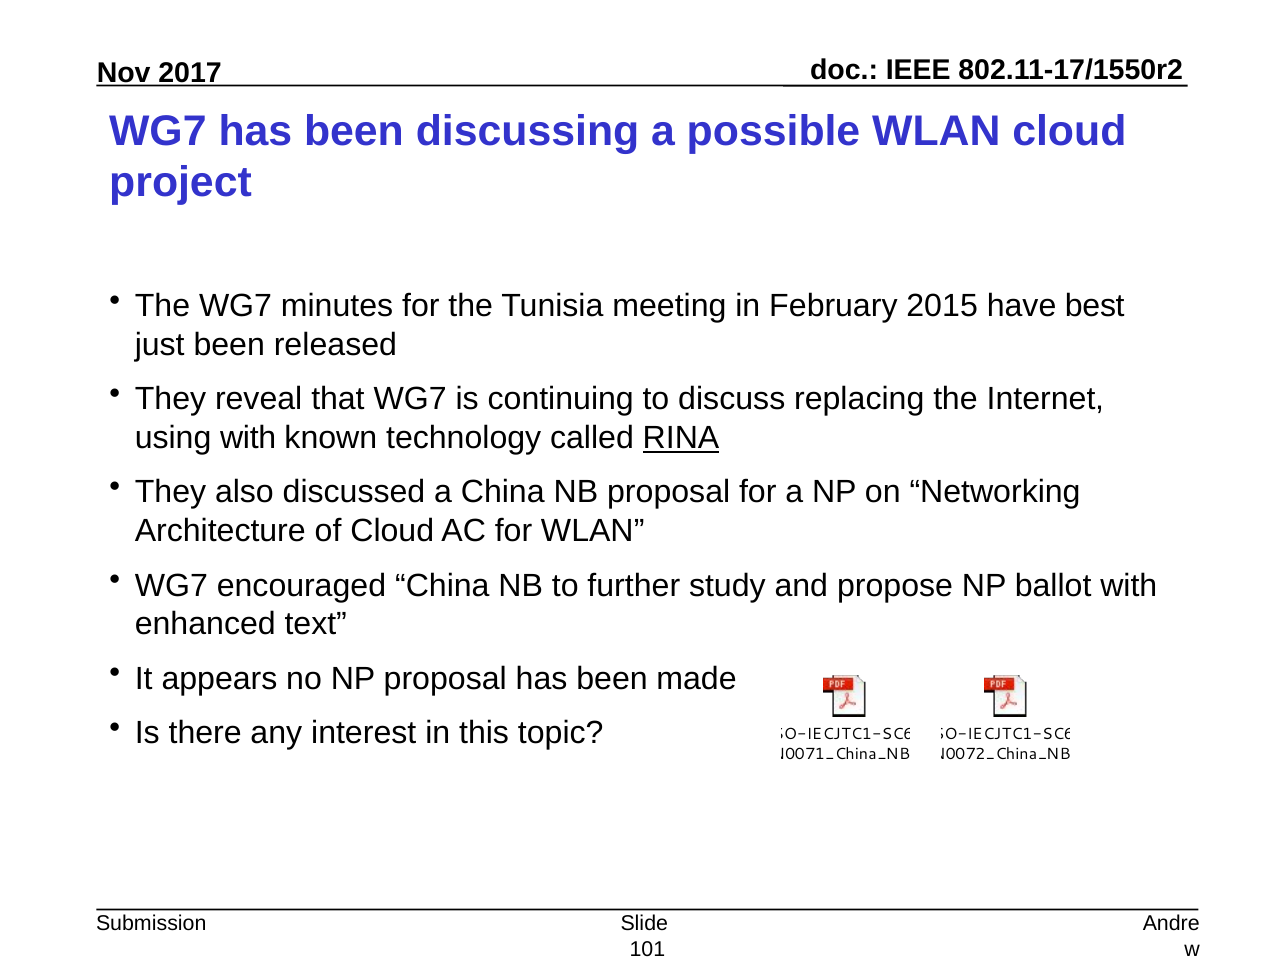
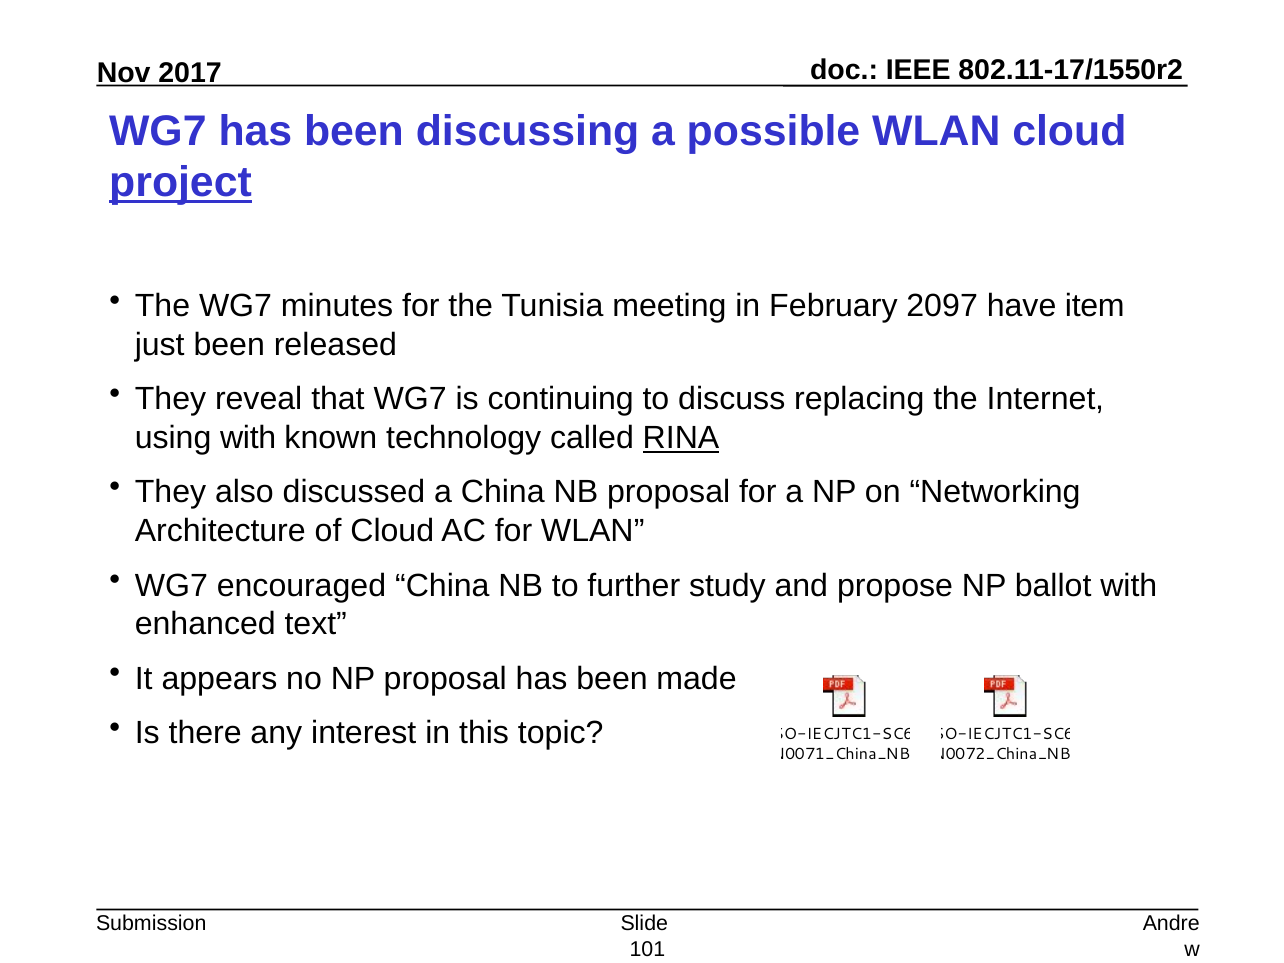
project underline: none -> present (181, 183)
2015: 2015 -> 2097 (942, 306)
best: best -> item (1095, 306)
